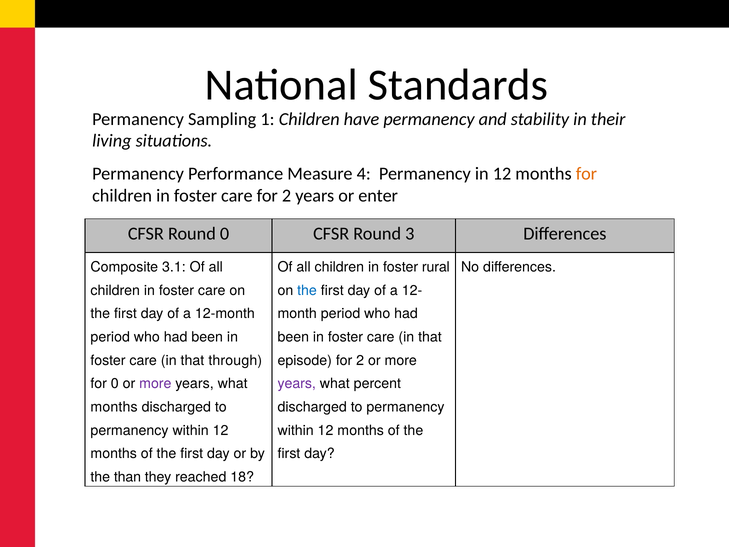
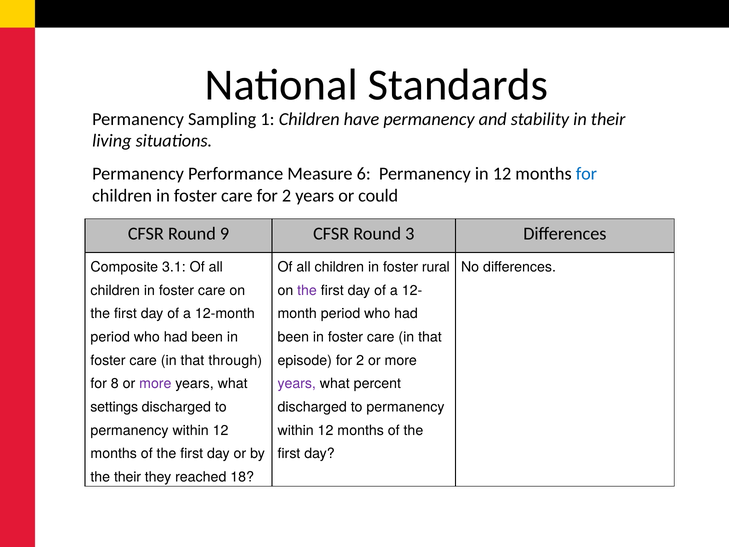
4: 4 -> 6 (364, 174)
for colour: orange -> blue (586, 174)
enter: enter -> could (378, 196)
Round 0: 0 -> 9 (225, 233)
the colour: blue -> purple (307, 290)
for 0: 0 -> 8 (115, 384)
months: months -> settings (114, 407)
the than: than -> their (128, 477)
